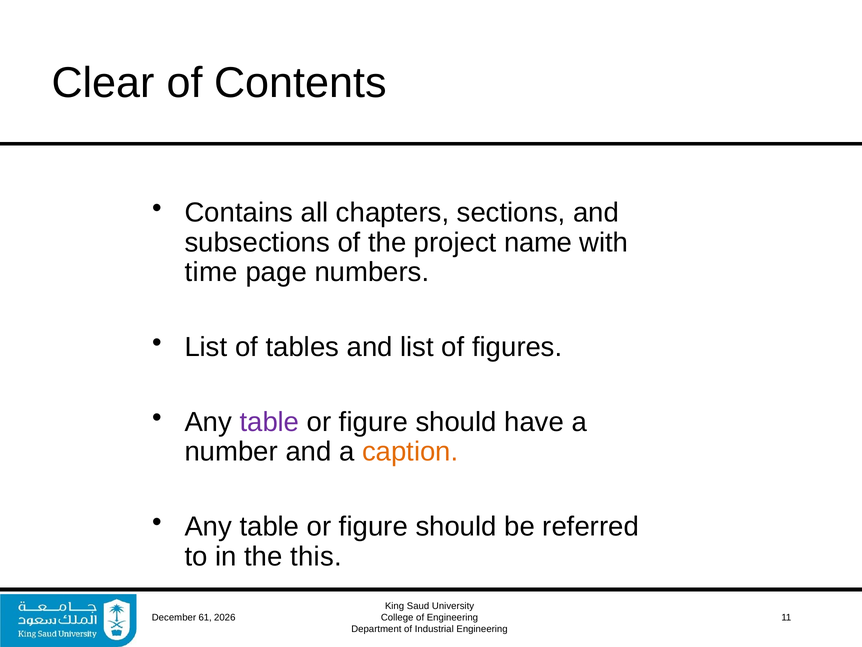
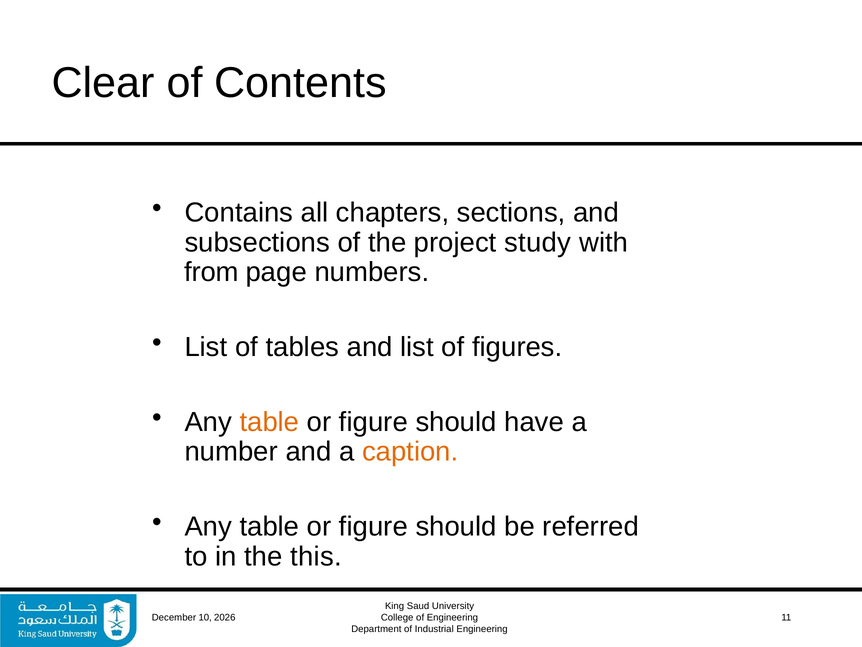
name: name -> study (538, 242)
time: time -> from (211, 272)
table colour: purple -> orange (269, 422)
61: 61 -> 10 (205, 617)
